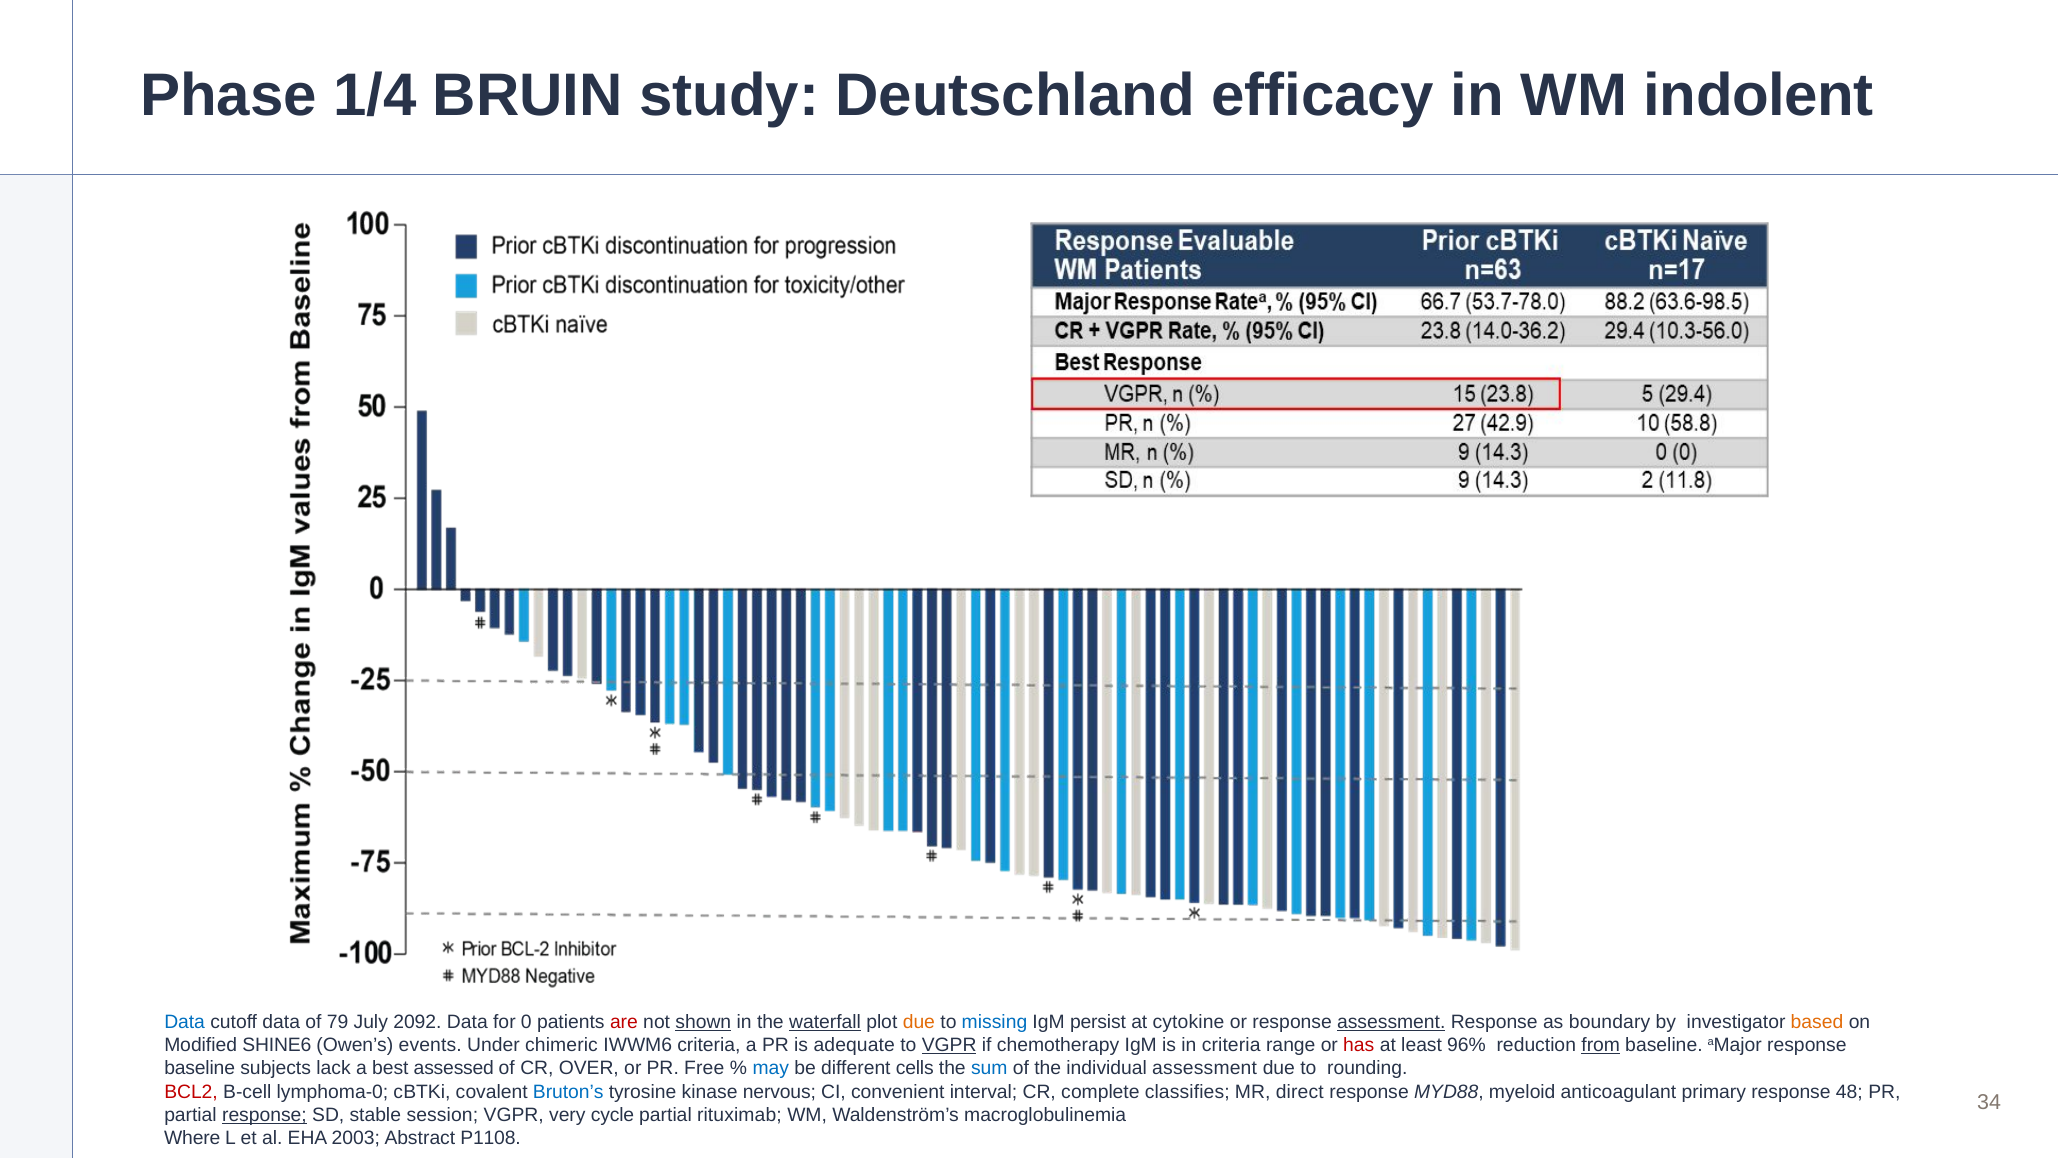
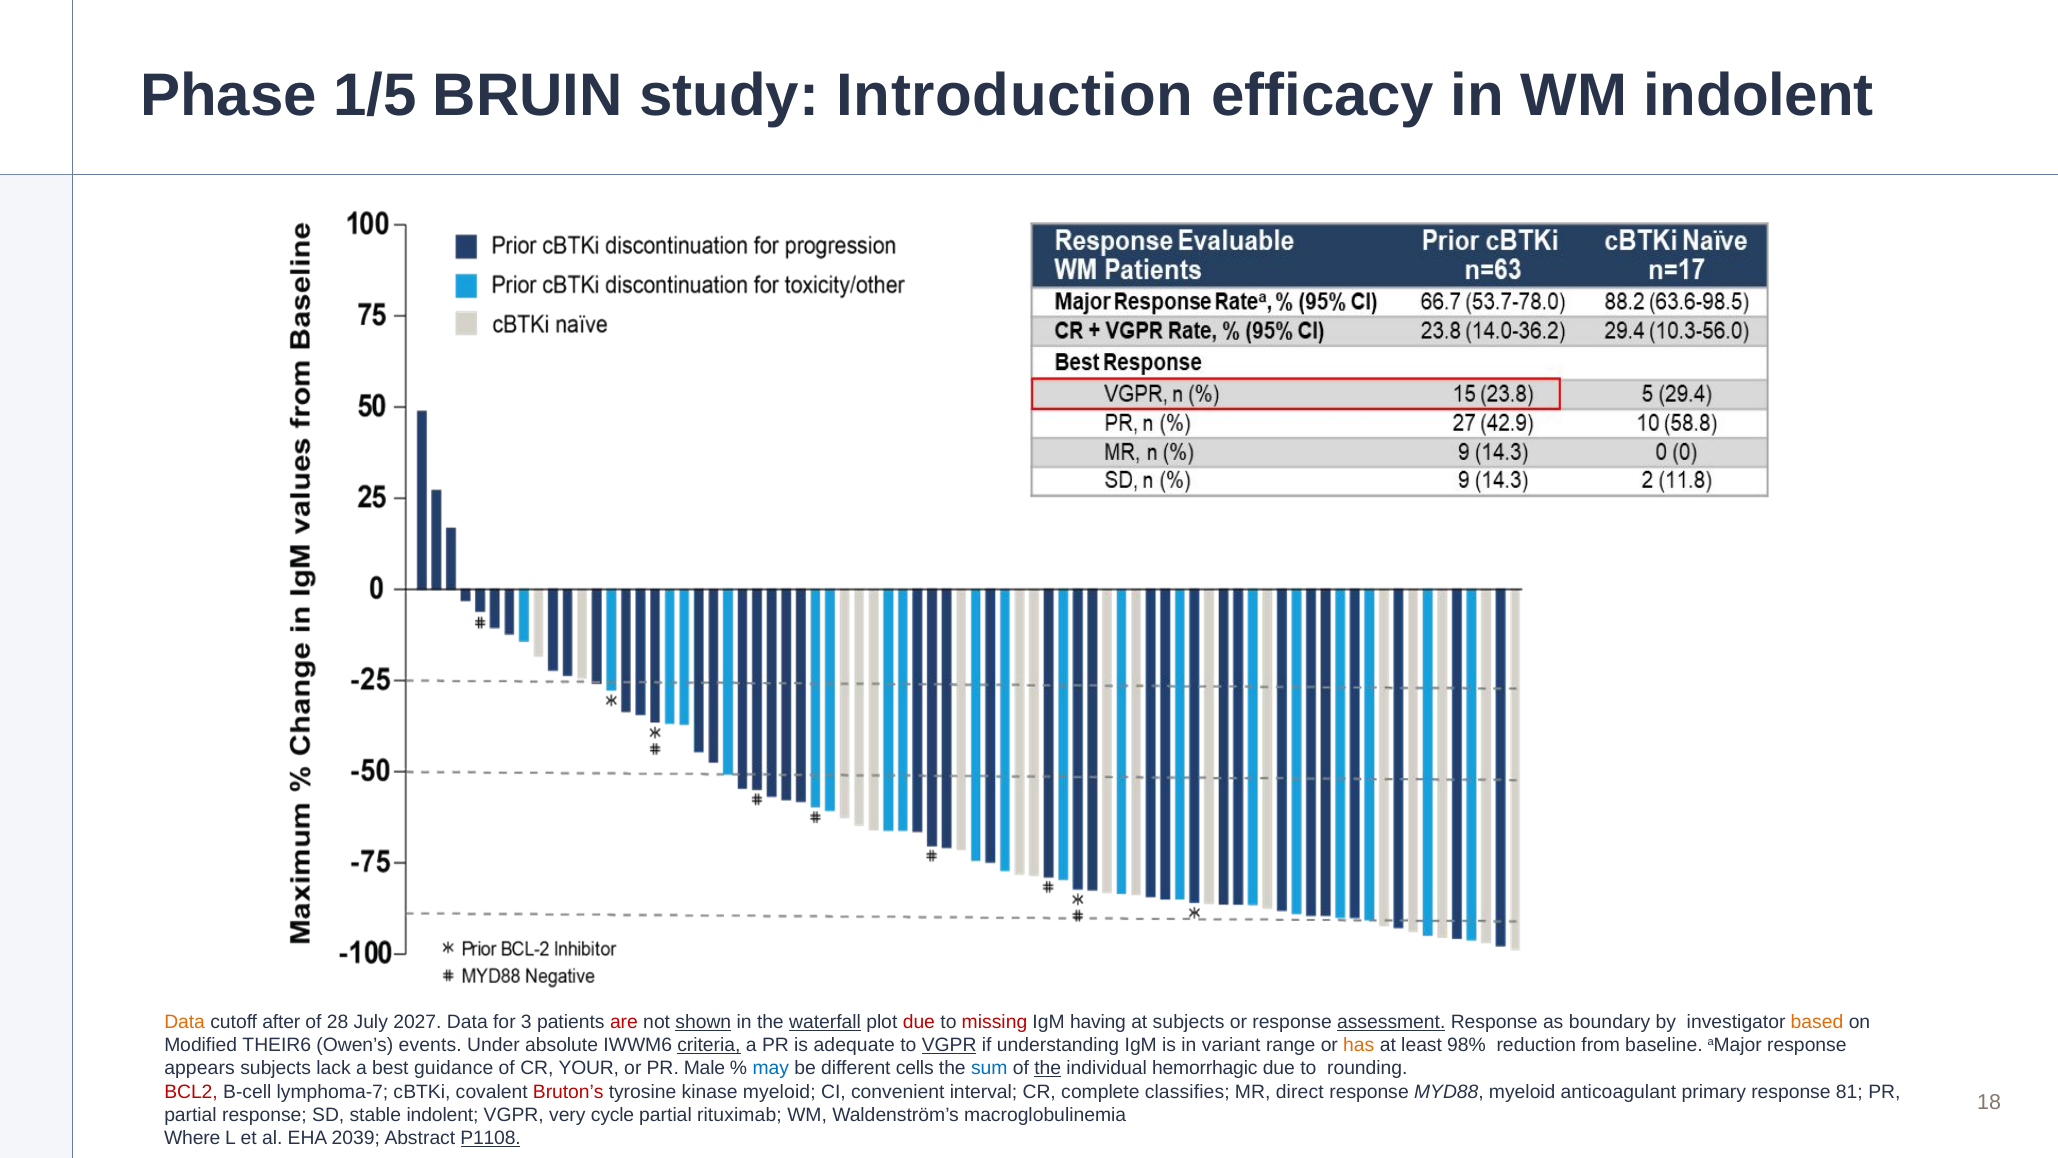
1/4: 1/4 -> 1/5 (375, 96)
Deutschland: Deutschland -> Introduction (1015, 96)
Data colour: blue -> orange (185, 1022)
cutoff data: data -> after (281, 1022)
79: 79 -> 28 (338, 1022)
2092: 2092 -> 2027 (417, 1022)
0: 0 -> 3 (526, 1022)
due colour: orange -> red (919, 1022)
missing colour: blue -> red (994, 1022)
persist: persist -> having (1098, 1022)
at cytokine: cytokine -> subjects (1189, 1022)
SHINE6: SHINE6 -> THEIR6 (277, 1045)
chimeric: chimeric -> absolute (562, 1045)
criteria underline: none -> present (709, 1045)
chemotherapy: chemotherapy -> understanding (1058, 1045)
in criteria: criteria -> variant (1231, 1045)
has colour: red -> orange (1359, 1045)
96%: 96% -> 98% (1467, 1045)
from underline: present -> none (1601, 1045)
baseline: baseline -> appears (200, 1068)
assessed: assessed -> guidance (454, 1068)
OVER: OVER -> YOUR (589, 1068)
Free: Free -> Male (704, 1068)
the underline: none -> present (1048, 1068)
individual assessment: assessment -> hemorrhagic (1205, 1068)
lymphoma-0: lymphoma-0 -> lymphoma-7 (332, 1091)
Bruton’s colour: blue -> red (568, 1091)
kinase nervous: nervous -> myeloid (779, 1091)
48: 48 -> 81 (1849, 1091)
34: 34 -> 18 (1989, 1102)
response underline: present -> none (264, 1114)
stable session: session -> indolent (442, 1114)
2003: 2003 -> 2039 (356, 1138)
P1108 underline: none -> present (491, 1138)
